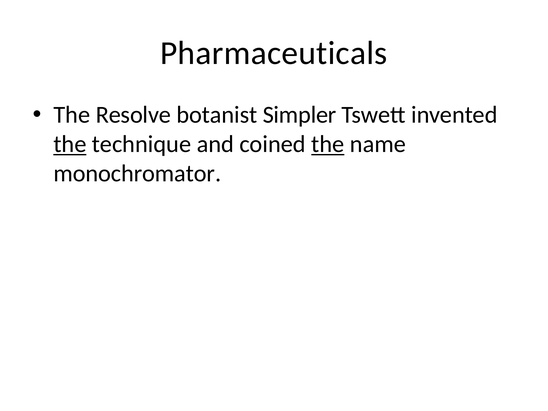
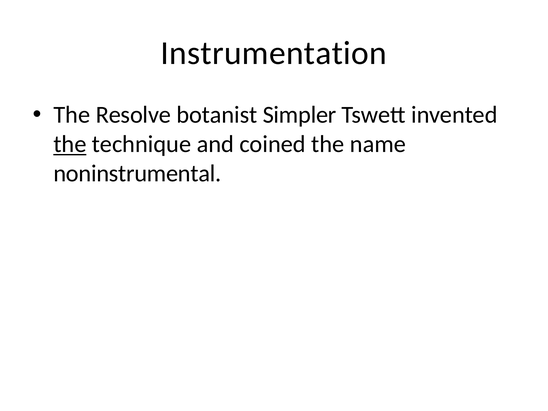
Pharmaceuticals: Pharmaceuticals -> Instrumentation (274, 53)
the underline: present -> none (328, 144)
monochromator: monochromator -> noninstrumental (137, 173)
